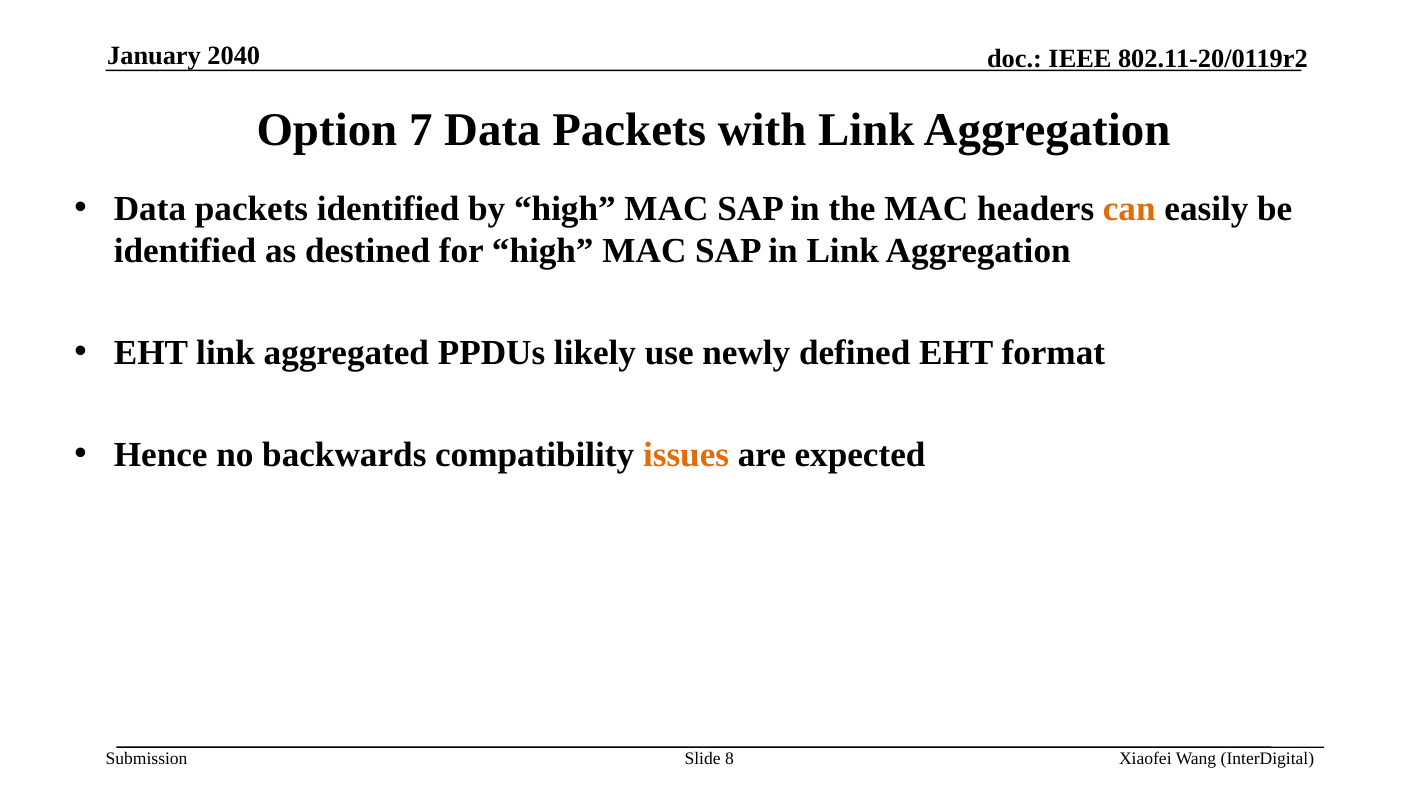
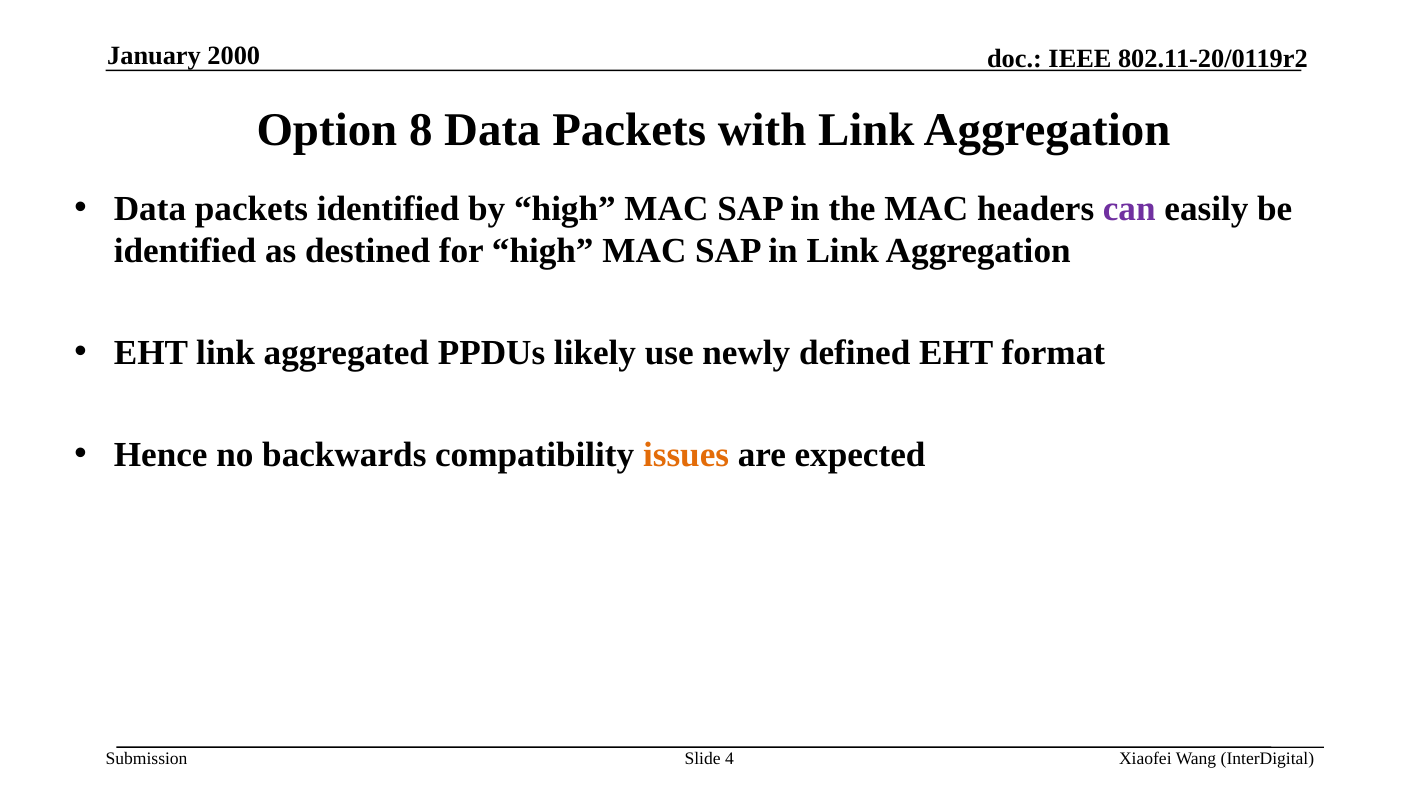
2040: 2040 -> 2000 (234, 56)
7: 7 -> 8 (421, 130)
can colour: orange -> purple (1129, 209)
8: 8 -> 4 (729, 759)
